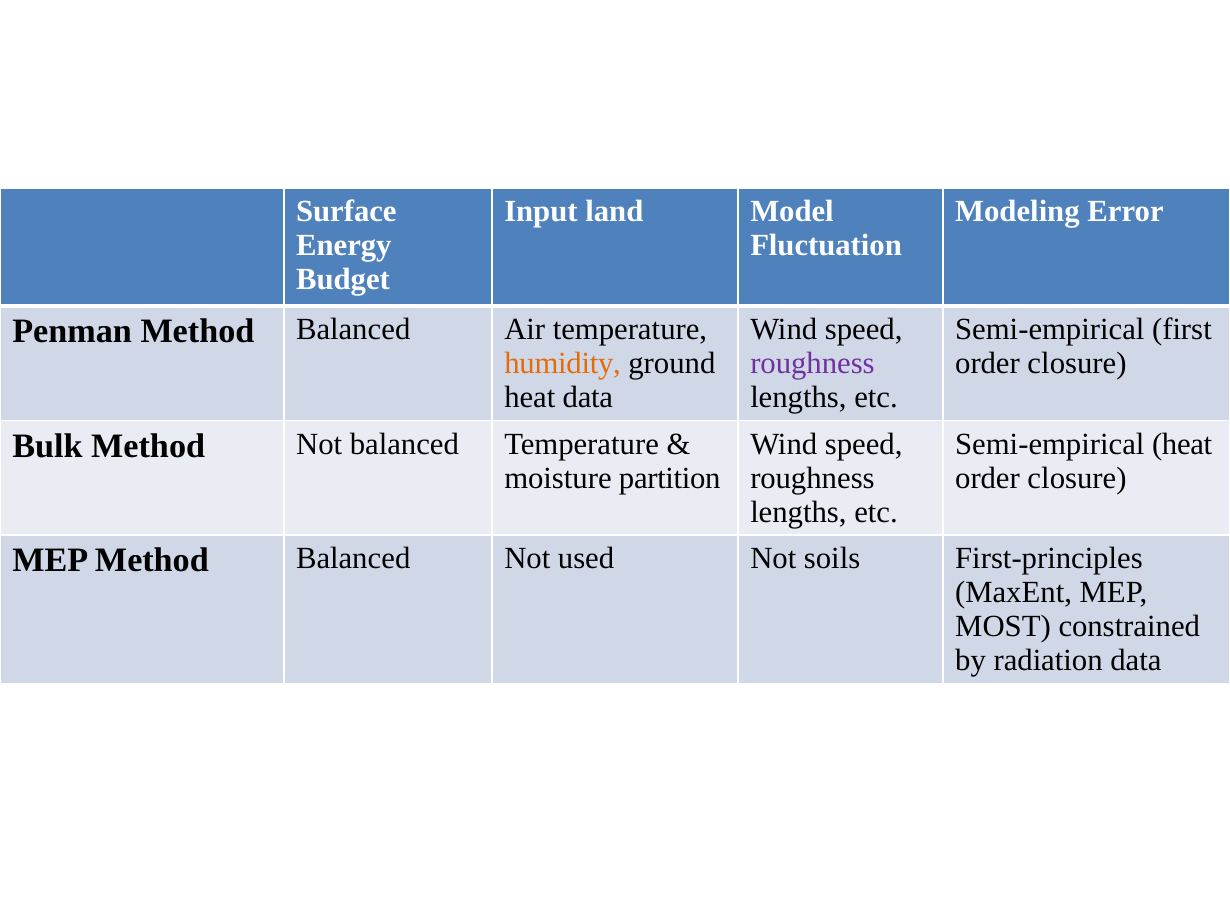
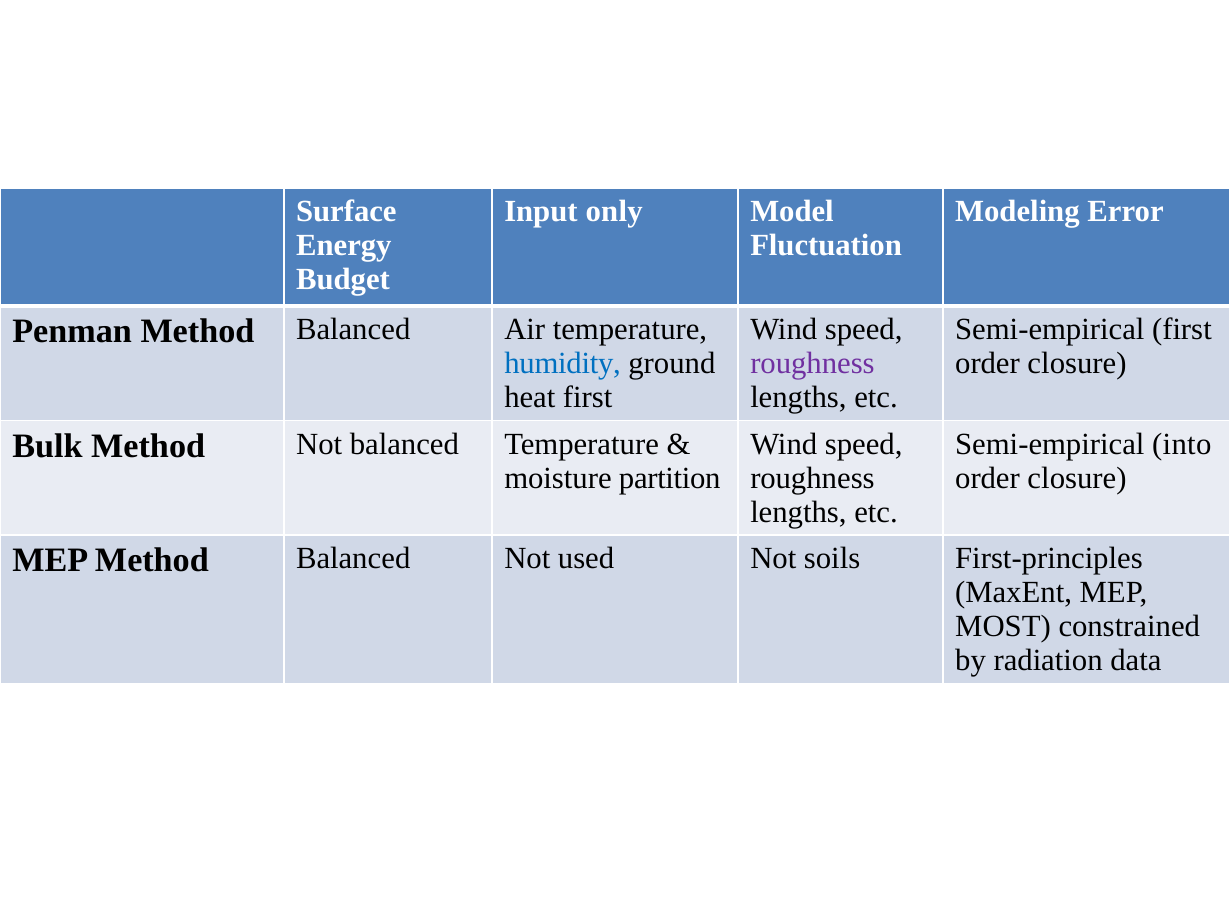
land: land -> only (614, 211)
humidity colour: orange -> blue (563, 363)
heat data: data -> first (588, 397)
Semi-empirical heat: heat -> into (1182, 444)
